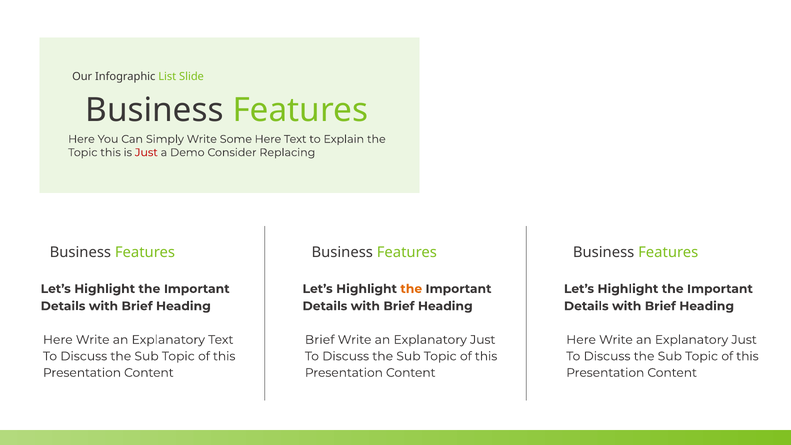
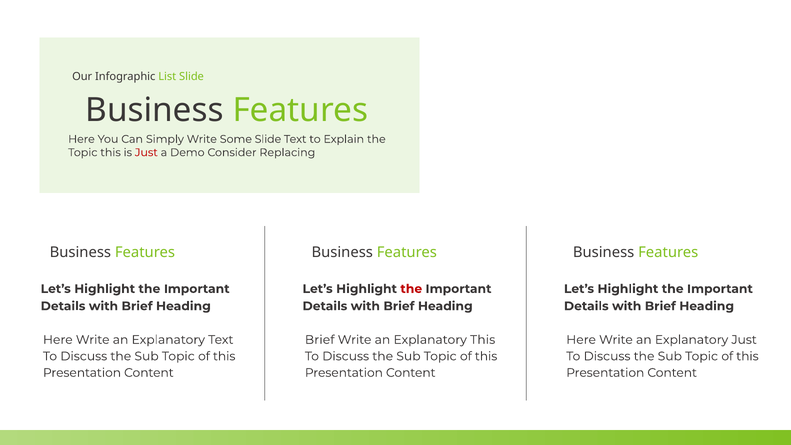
Some Here: Here -> Slide (268, 139)
the colour: orange -> red (411, 289)
Just: Just -> This (483, 340)
